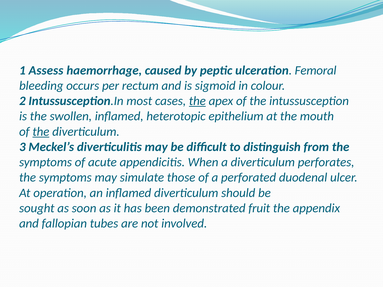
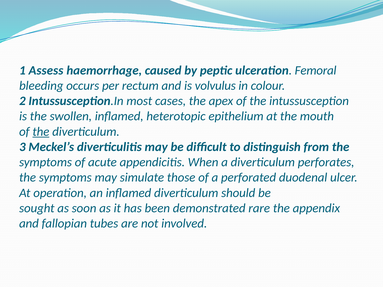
sigmoid: sigmoid -> volvulus (215, 86)
the underline: present -> none (197, 101)
fruit: fruit -> rare (259, 208)
